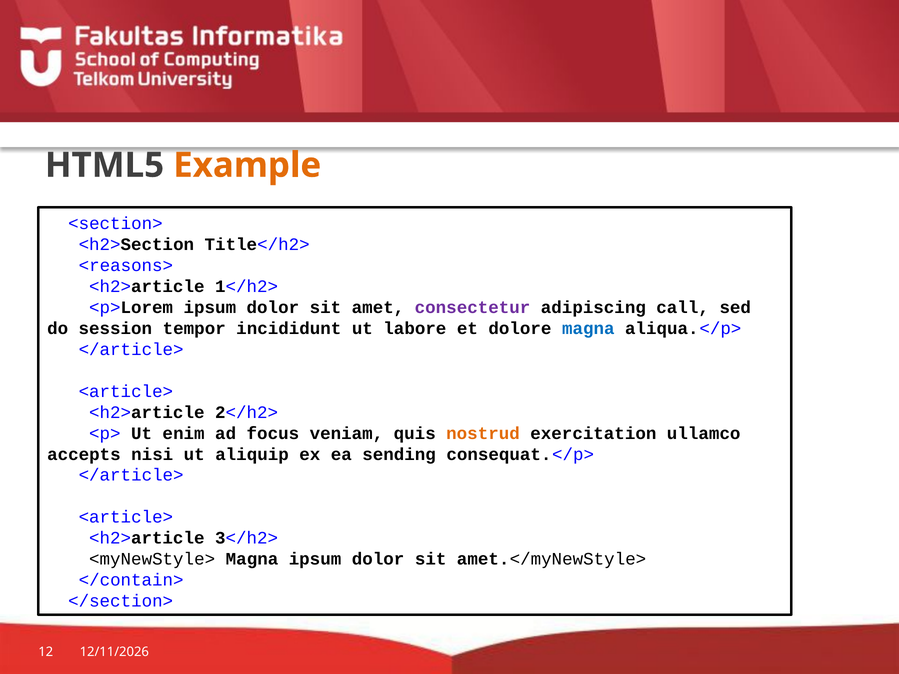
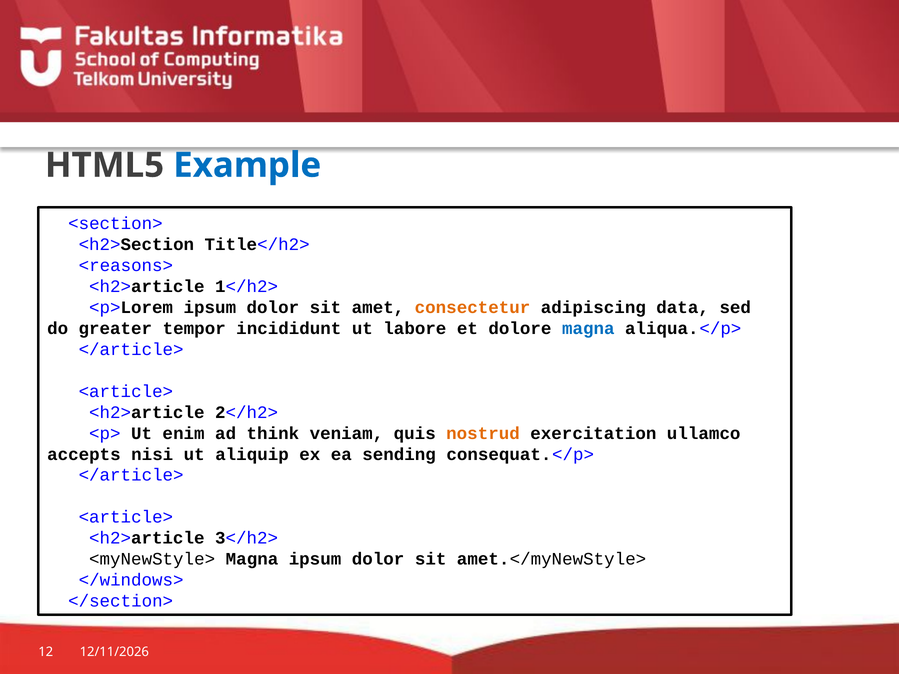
Example colour: orange -> blue (247, 165)
consectetur colour: purple -> orange (473, 307)
call: call -> data (683, 307)
session: session -> greater (115, 328)
focus: focus -> think (273, 433)
</contain>: </contain> -> </windows> (131, 580)
